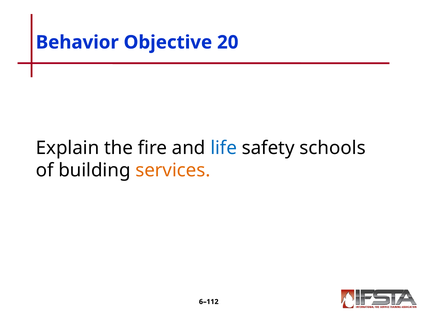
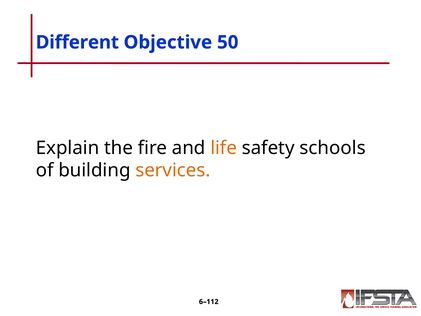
Behavior: Behavior -> Different (77, 42)
20: 20 -> 50 (228, 42)
life colour: blue -> orange (224, 148)
